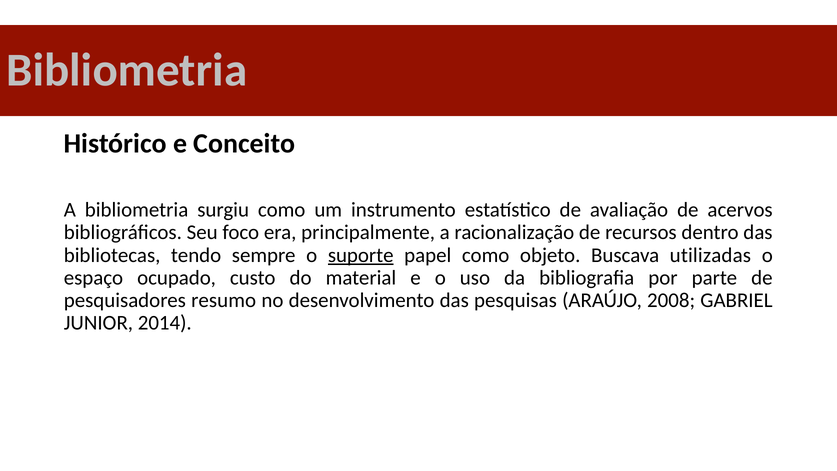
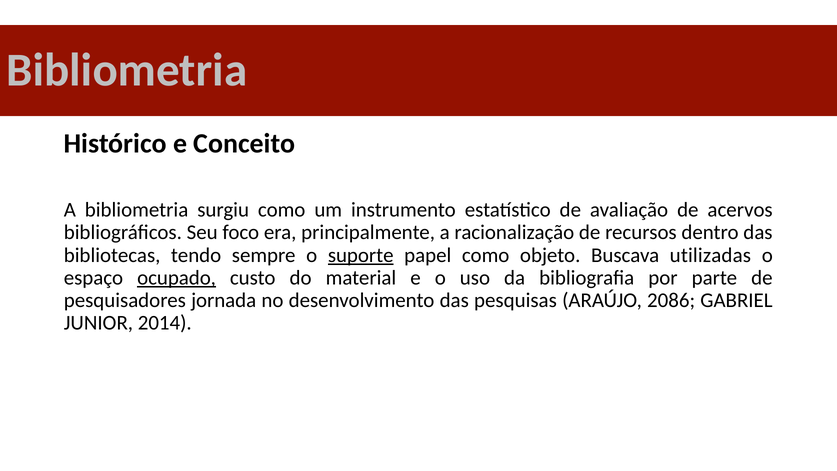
ocupado underline: none -> present (177, 278)
resumo: resumo -> jornada (224, 300)
2008: 2008 -> 2086 (671, 300)
